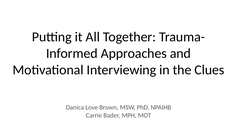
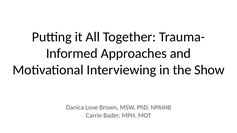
Clues: Clues -> Show (209, 70)
